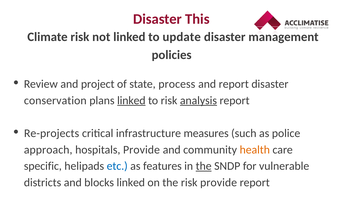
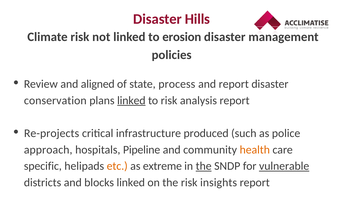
This: This -> Hills (197, 19)
update: update -> erosion (182, 37)
project: project -> aligned (98, 84)
analysis underline: present -> none (198, 100)
measures: measures -> produced (206, 133)
hospitals Provide: Provide -> Pipeline (142, 150)
etc colour: blue -> orange (117, 166)
features: features -> extreme (162, 166)
vulnerable underline: none -> present (284, 166)
risk provide: provide -> insights (219, 182)
